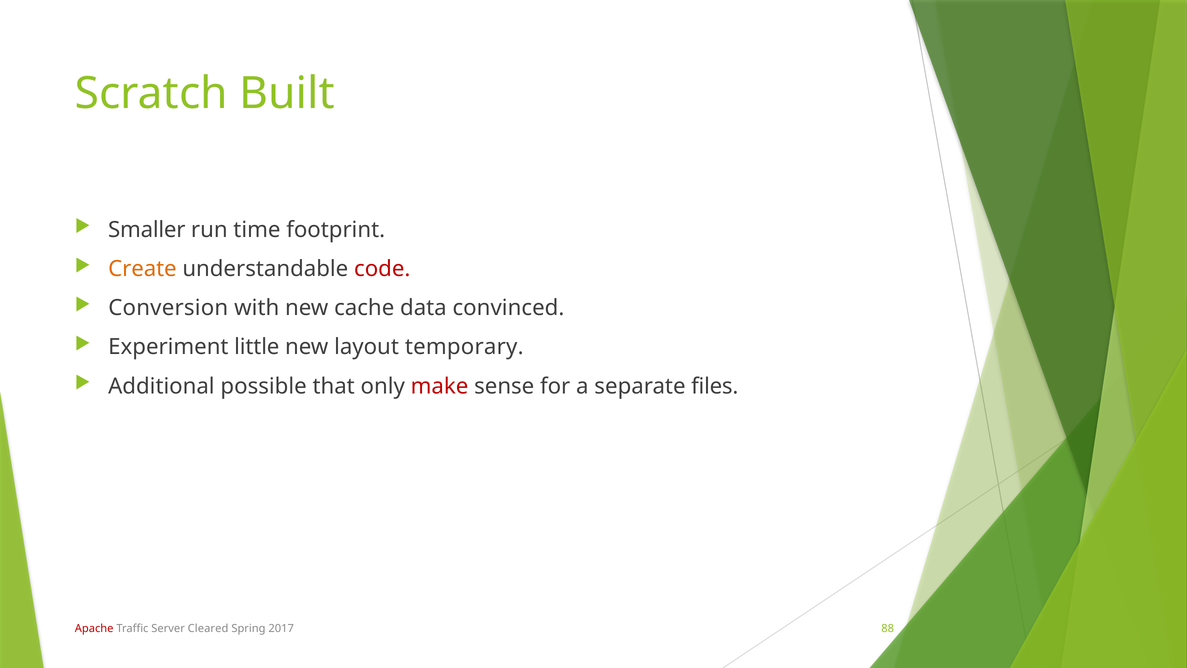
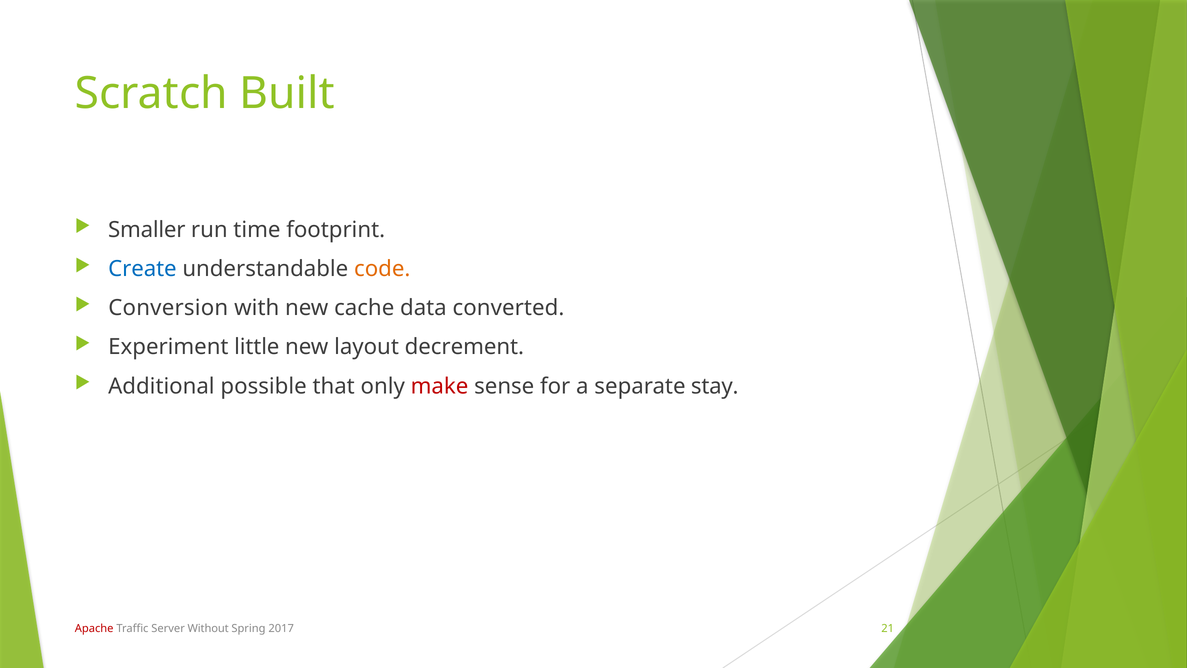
Create colour: orange -> blue (142, 269)
code colour: red -> orange (382, 269)
convinced: convinced -> converted (508, 308)
temporary: temporary -> decrement (464, 347)
files: files -> stay (715, 386)
Cleared: Cleared -> Without (208, 628)
88: 88 -> 21 (888, 628)
